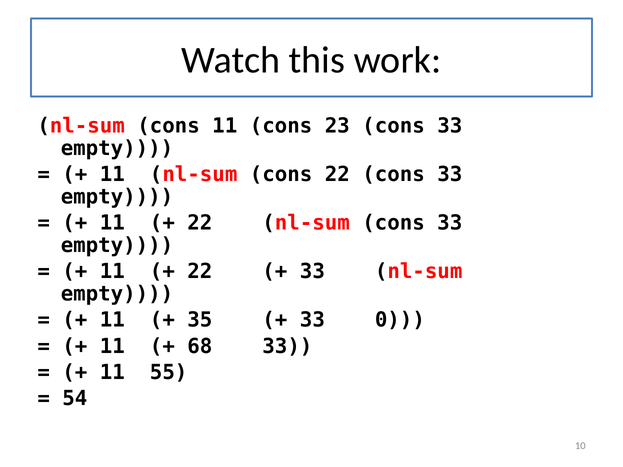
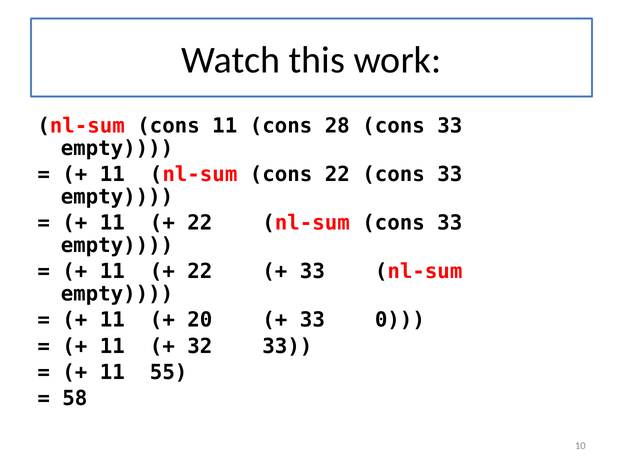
23: 23 -> 28 (337, 126)
35: 35 -> 20 (200, 320)
68: 68 -> 32 (200, 346)
54: 54 -> 58 (75, 399)
